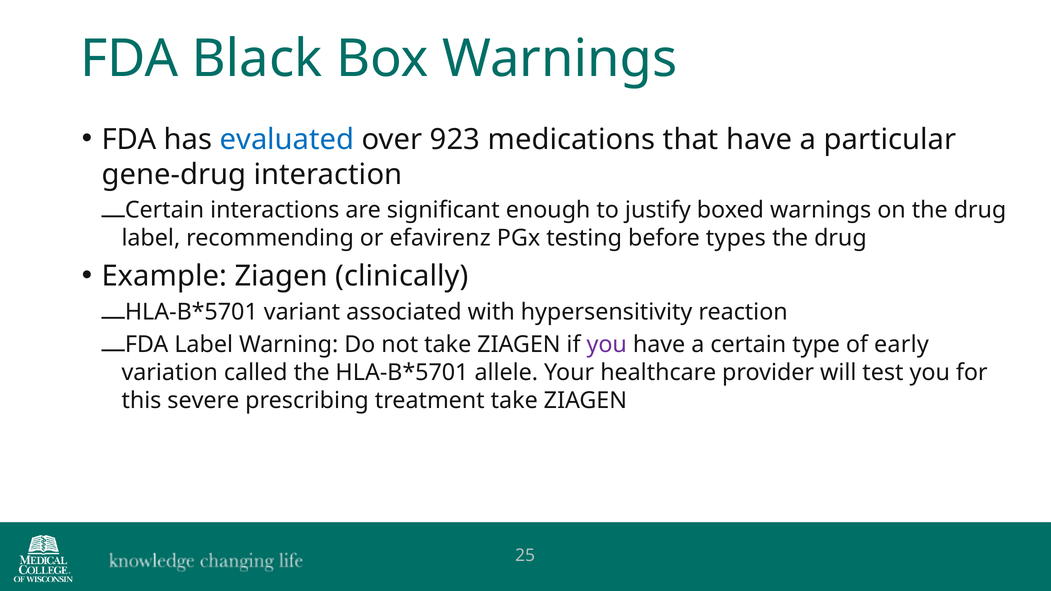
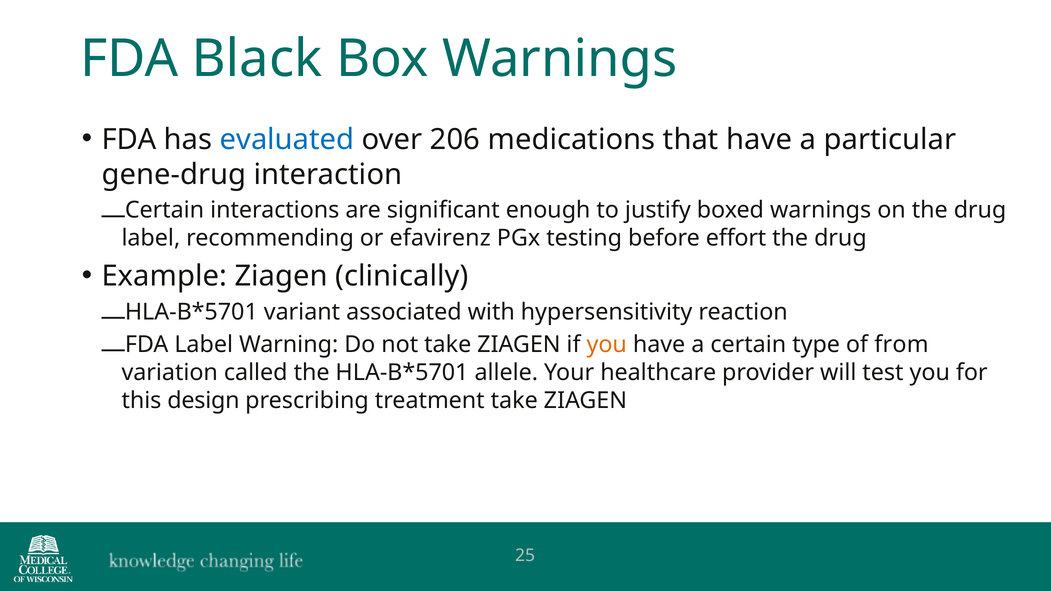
923: 923 -> 206 (455, 140)
types: types -> effort (736, 238)
you colour: purple -> orange (607, 345)
early: early -> from (901, 345)
severe: severe -> design (203, 401)
